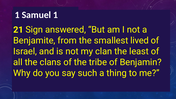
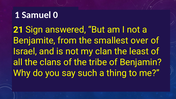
Samuel 1: 1 -> 0 (56, 15)
lived: lived -> over (139, 41)
